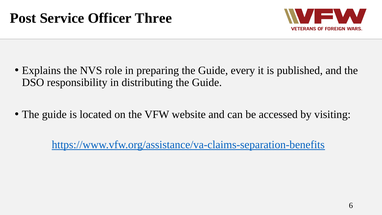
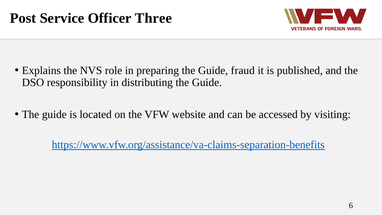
every: every -> fraud (243, 70)
